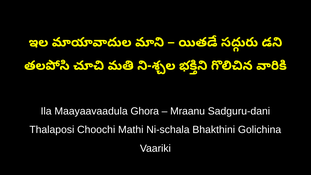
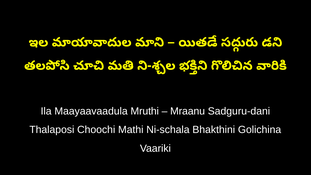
Ghora: Ghora -> Mruthi (145, 111)
